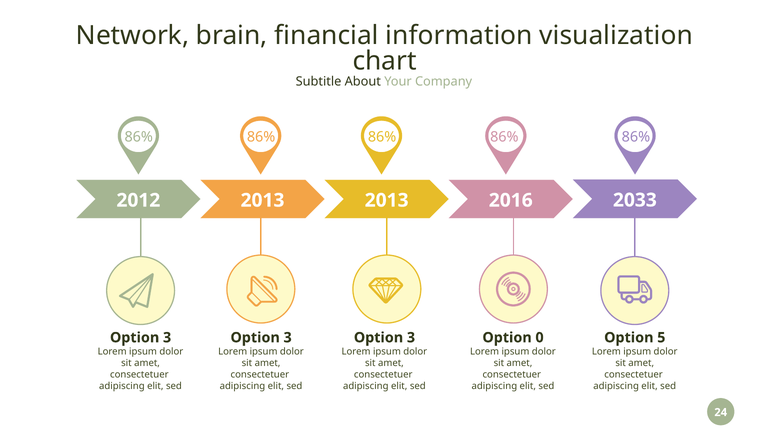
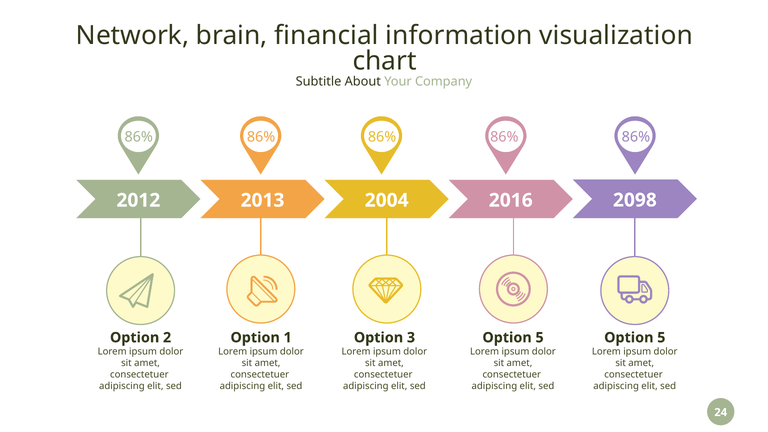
2033: 2033 -> 2098 (635, 200)
2012 2013: 2013 -> 2004 (387, 200)
3: 3 -> 2 (167, 338)
3: 3 -> 1 (288, 338)
0: 0 -> 5 (540, 338)
